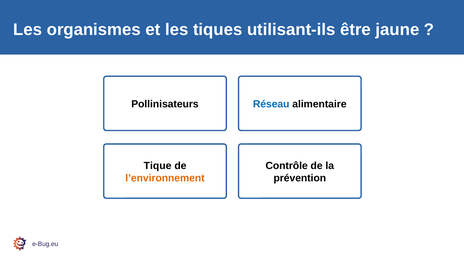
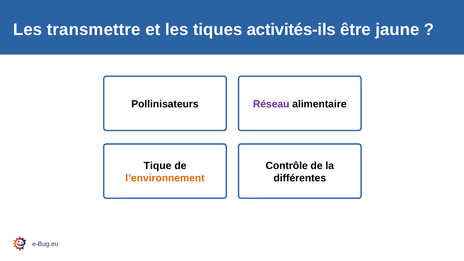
organismes: organismes -> transmettre (94, 30)
utilisant-ils: utilisant-ils -> activités-ils (291, 30)
Réseau colour: blue -> purple (271, 104)
prévention: prévention -> différentes (300, 178)
